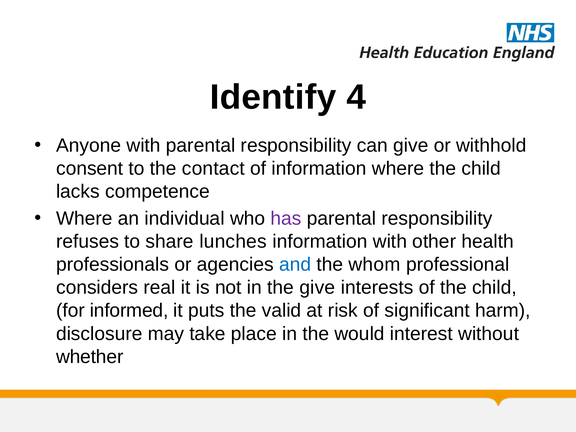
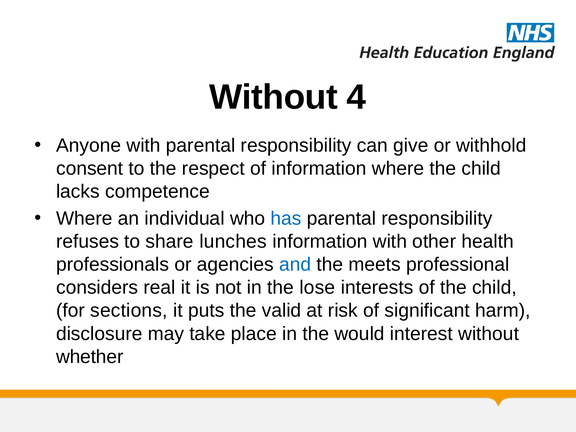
Identify: Identify -> Without (273, 97)
contact: contact -> respect (213, 169)
has colour: purple -> blue (286, 218)
whom: whom -> meets (375, 265)
the give: give -> lose (317, 288)
informed: informed -> sections (129, 311)
